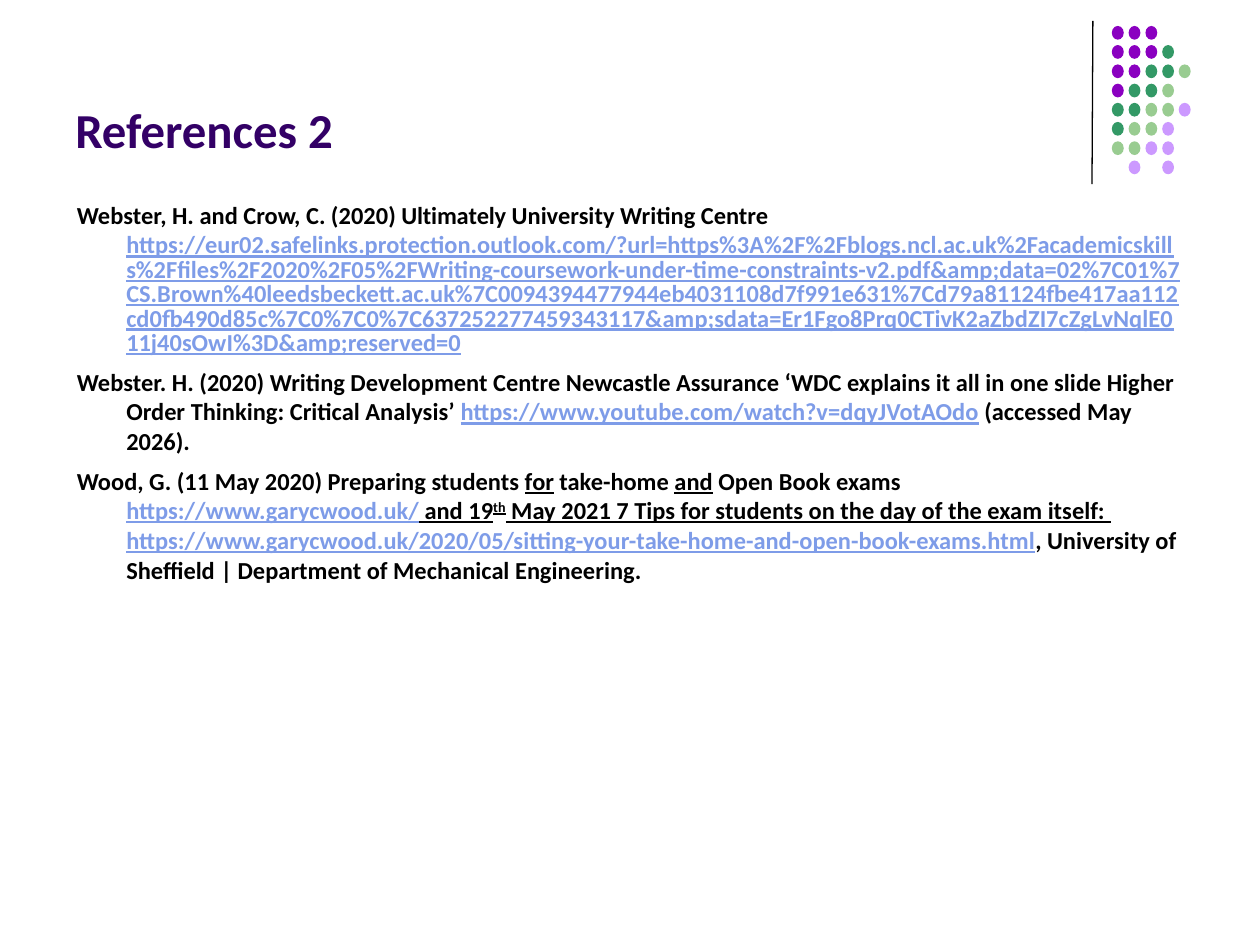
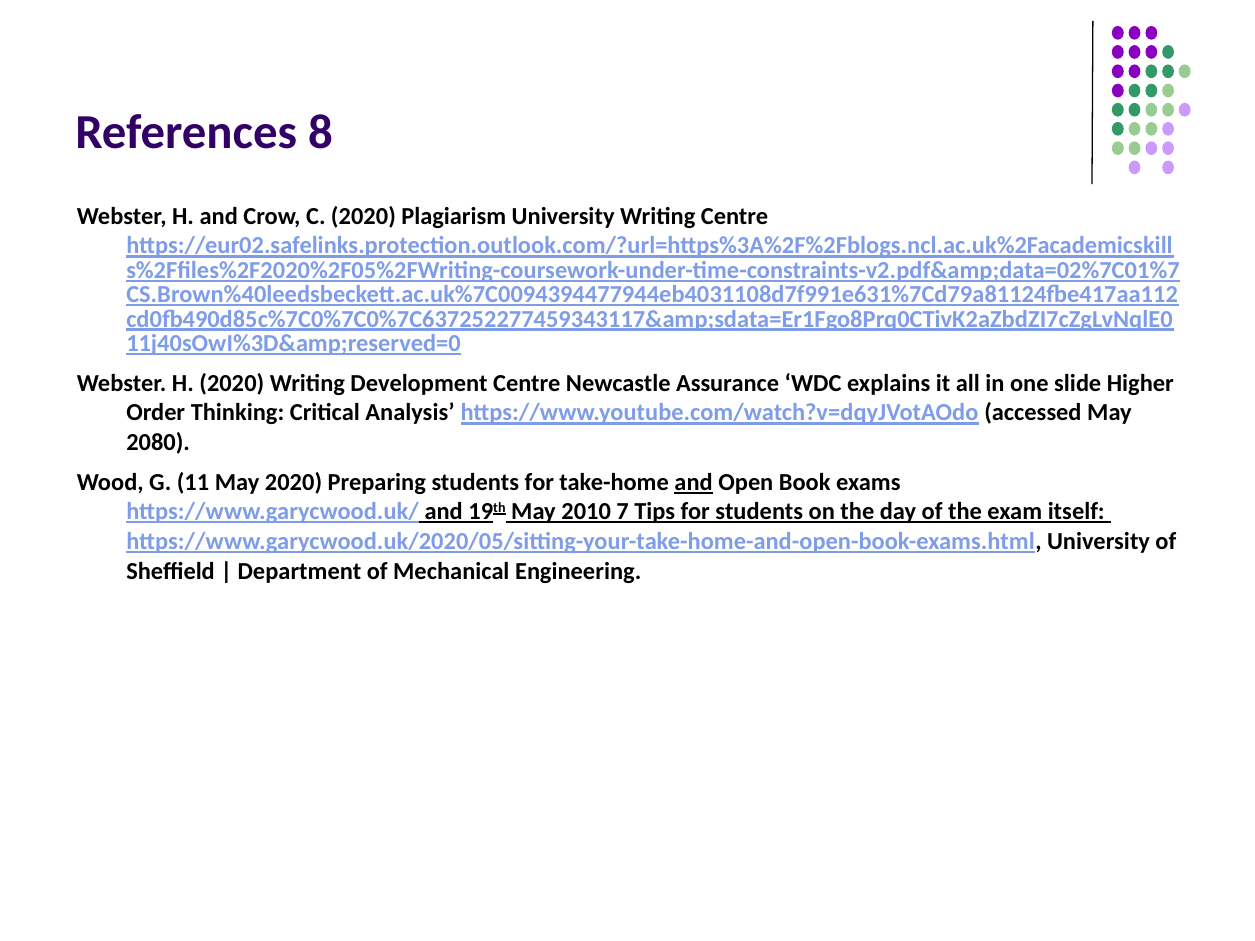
2: 2 -> 8 (320, 132)
Ultimately: Ultimately -> Plagiarism (454, 217)
2026: 2026 -> 2080 (158, 443)
for underline: present -> none (539, 482)
2021: 2021 -> 2010 (586, 512)
